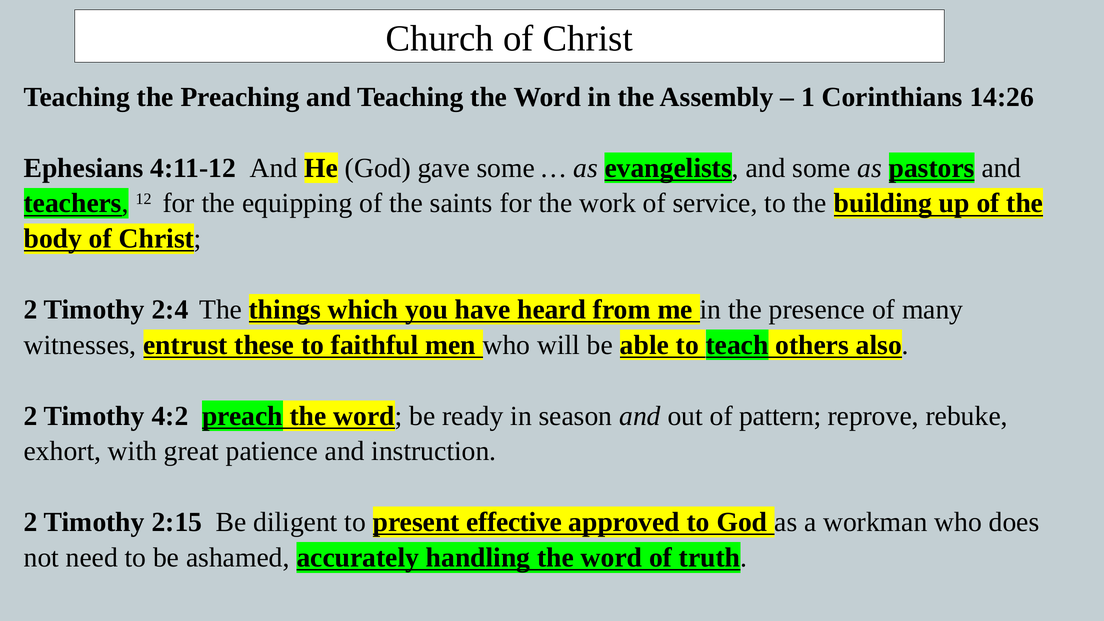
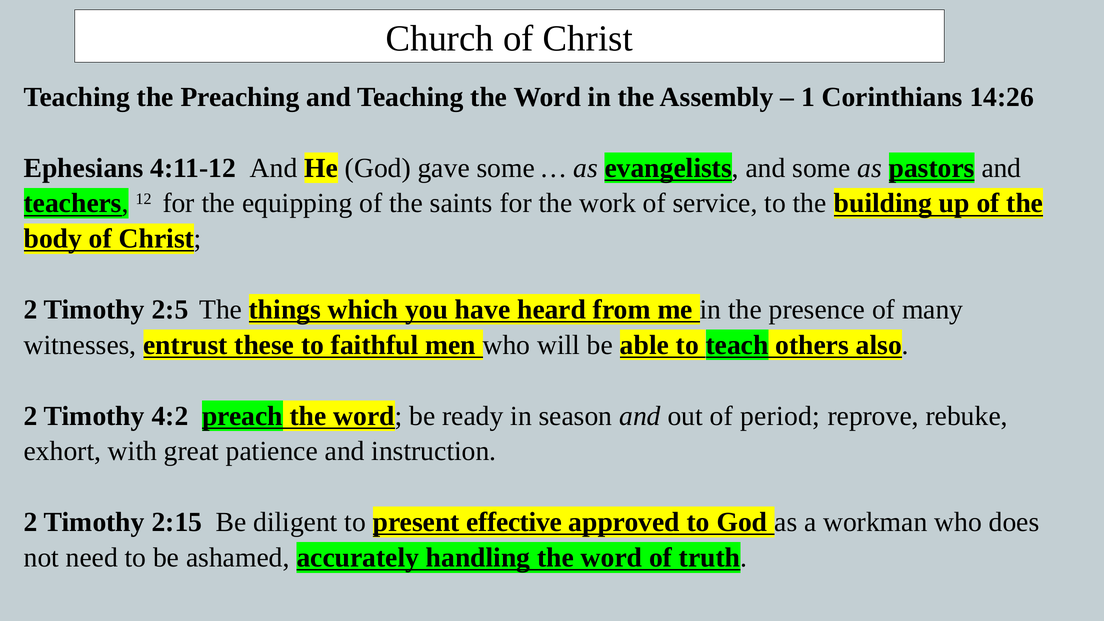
2:4: 2:4 -> 2:5 (170, 310)
pattern: pattern -> period (780, 416)
